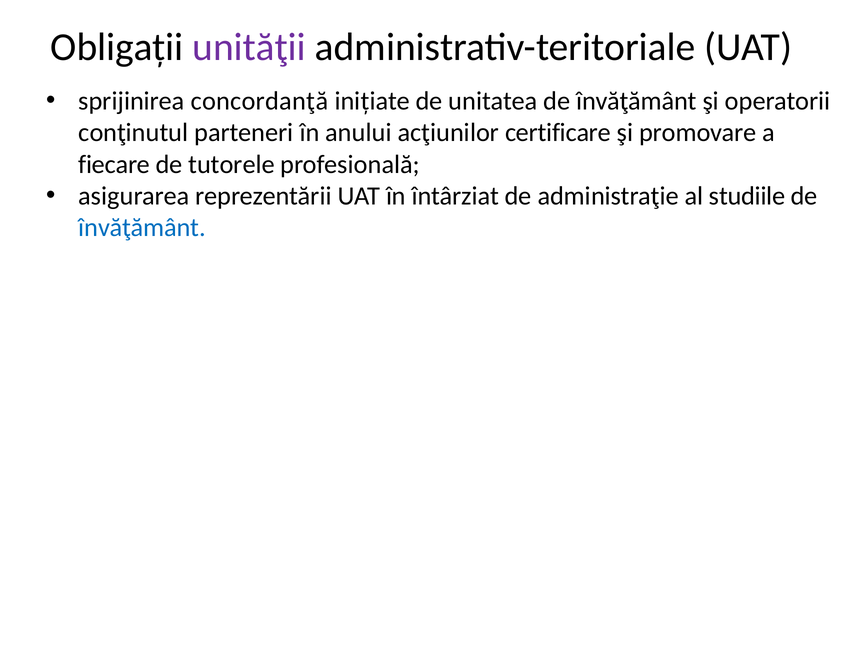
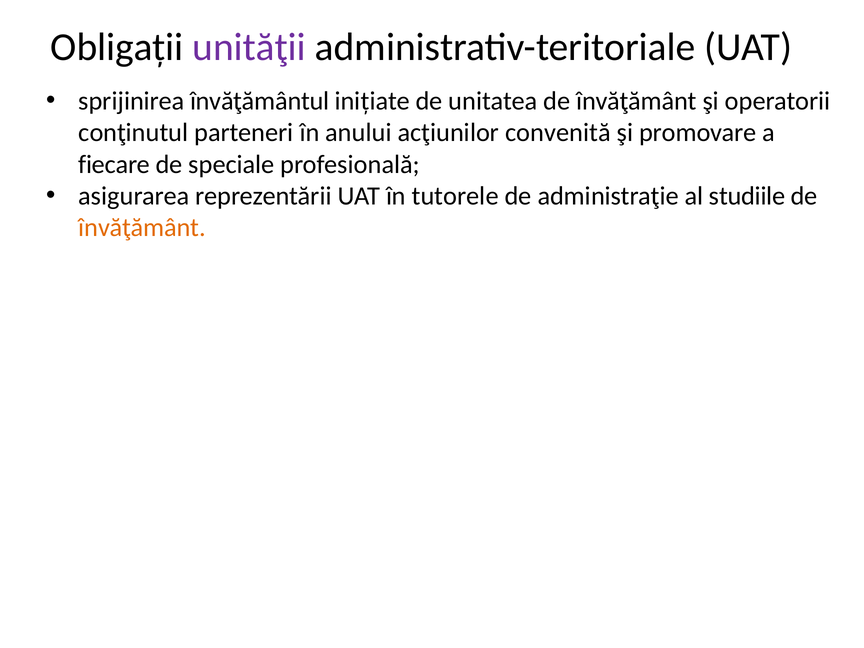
concordanţă: concordanţă -> învăţământul (260, 101)
certificare: certificare -> convenită (558, 133)
tutorele: tutorele -> speciale (231, 164)
întârziat: întârziat -> tutorele (455, 196)
învăţământ colour: blue -> orange (142, 228)
